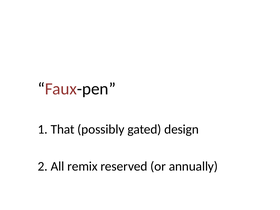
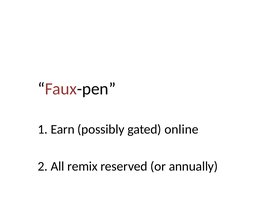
That: That -> Earn (63, 129)
design: design -> online (181, 129)
